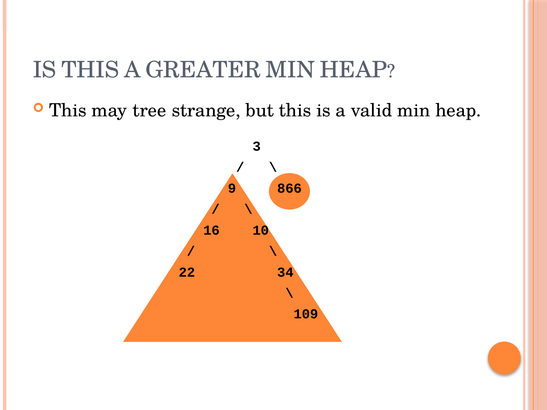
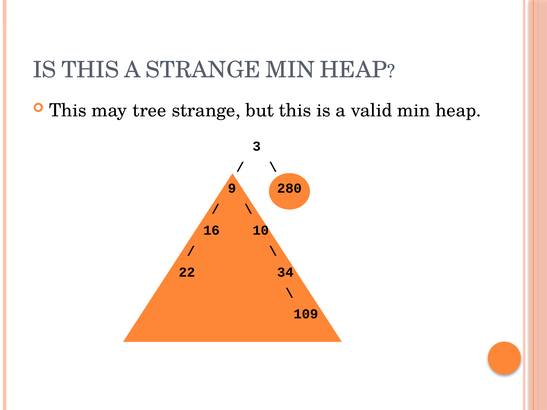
A GREATER: GREATER -> STRANGE (203, 70)
866: 866 -> 280 (289, 188)
